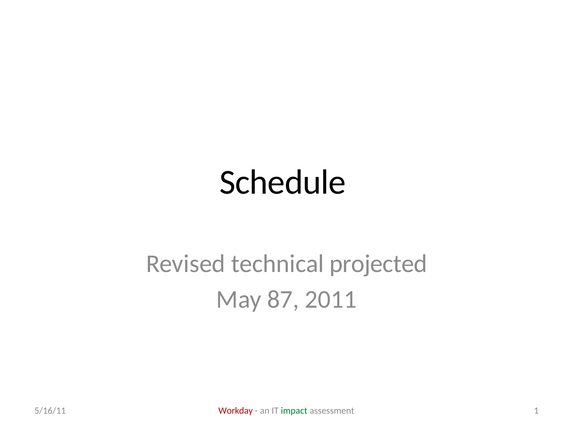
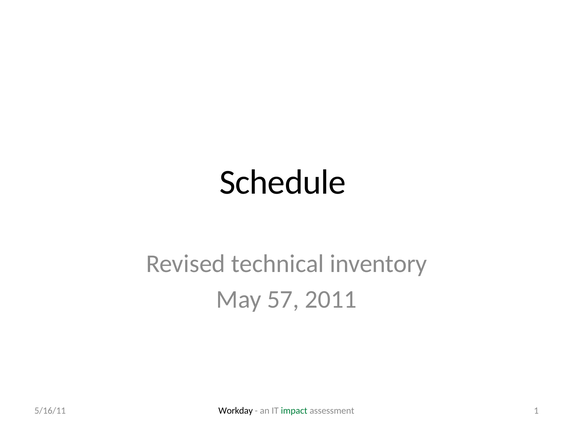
projected: projected -> inventory (378, 263)
87: 87 -> 57 (283, 299)
Workday colour: red -> black (236, 410)
